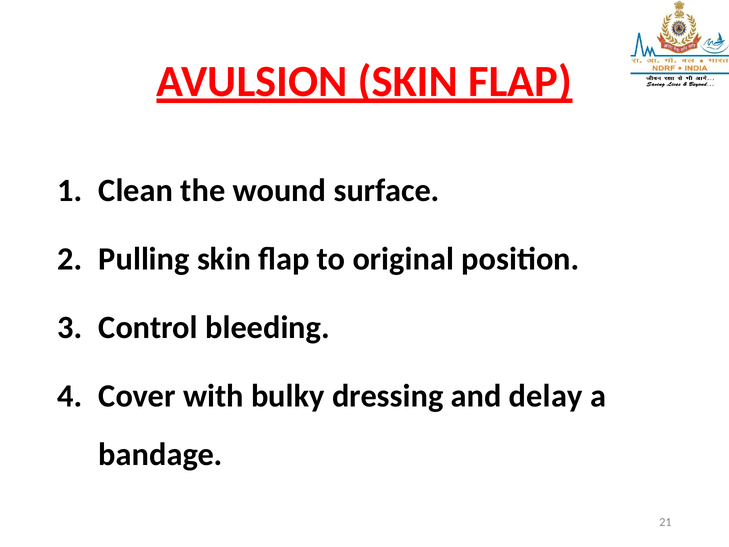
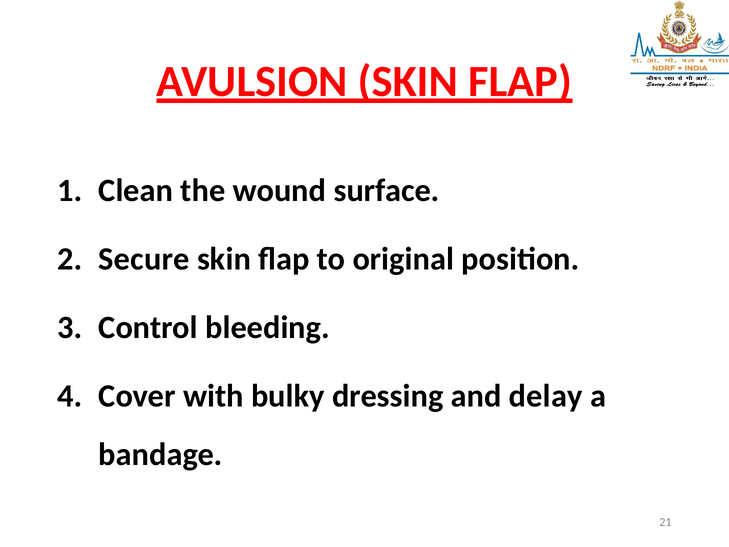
Pulling: Pulling -> Secure (144, 259)
